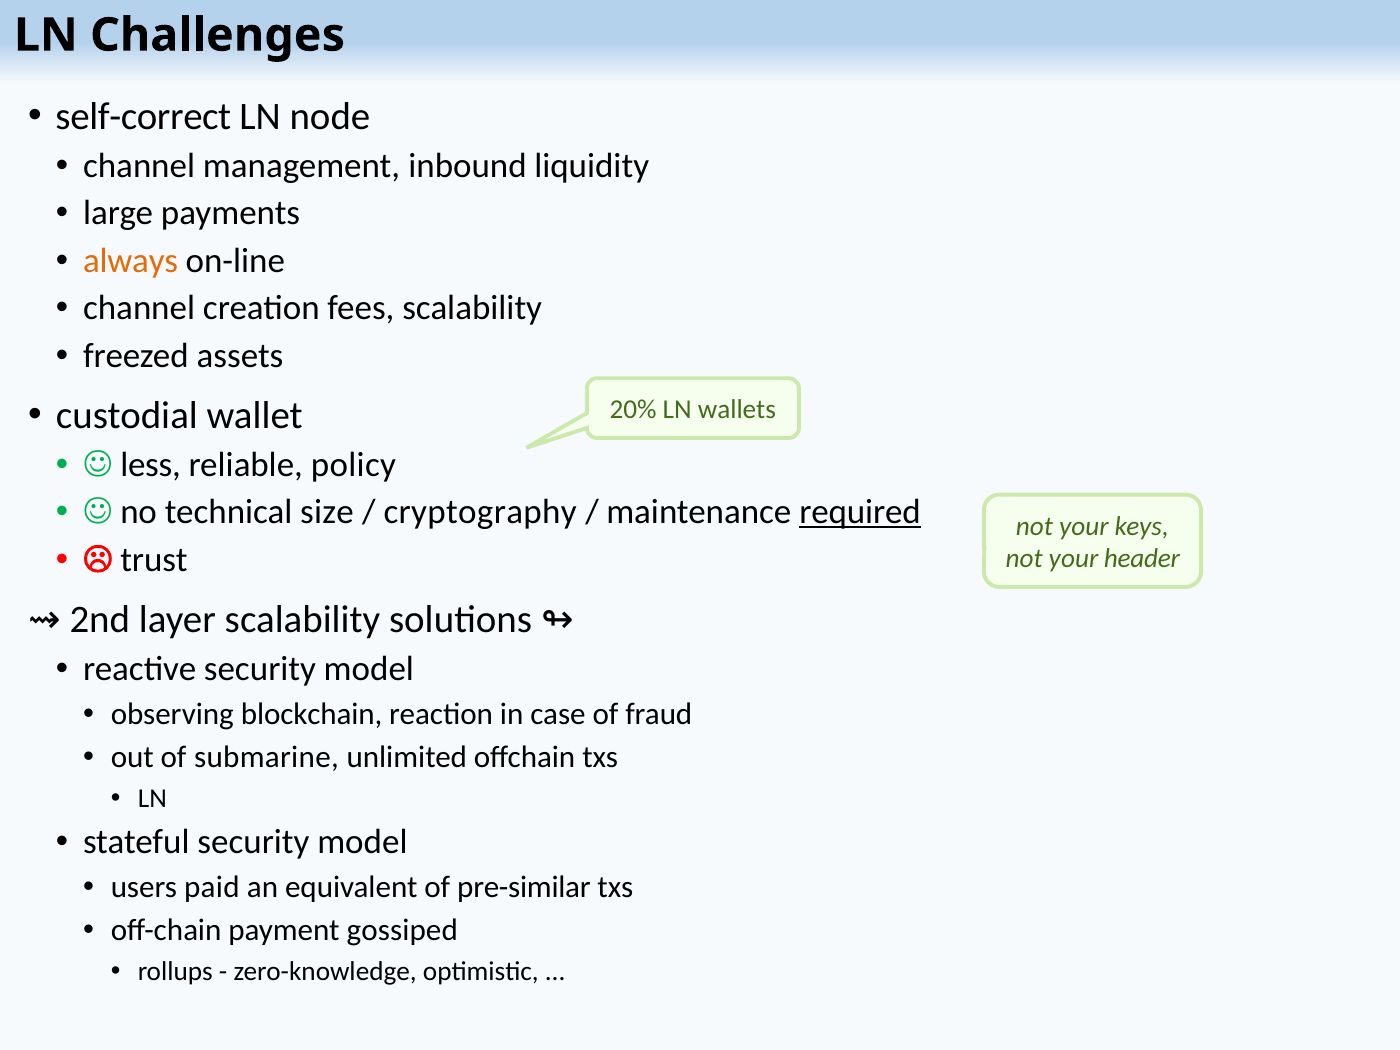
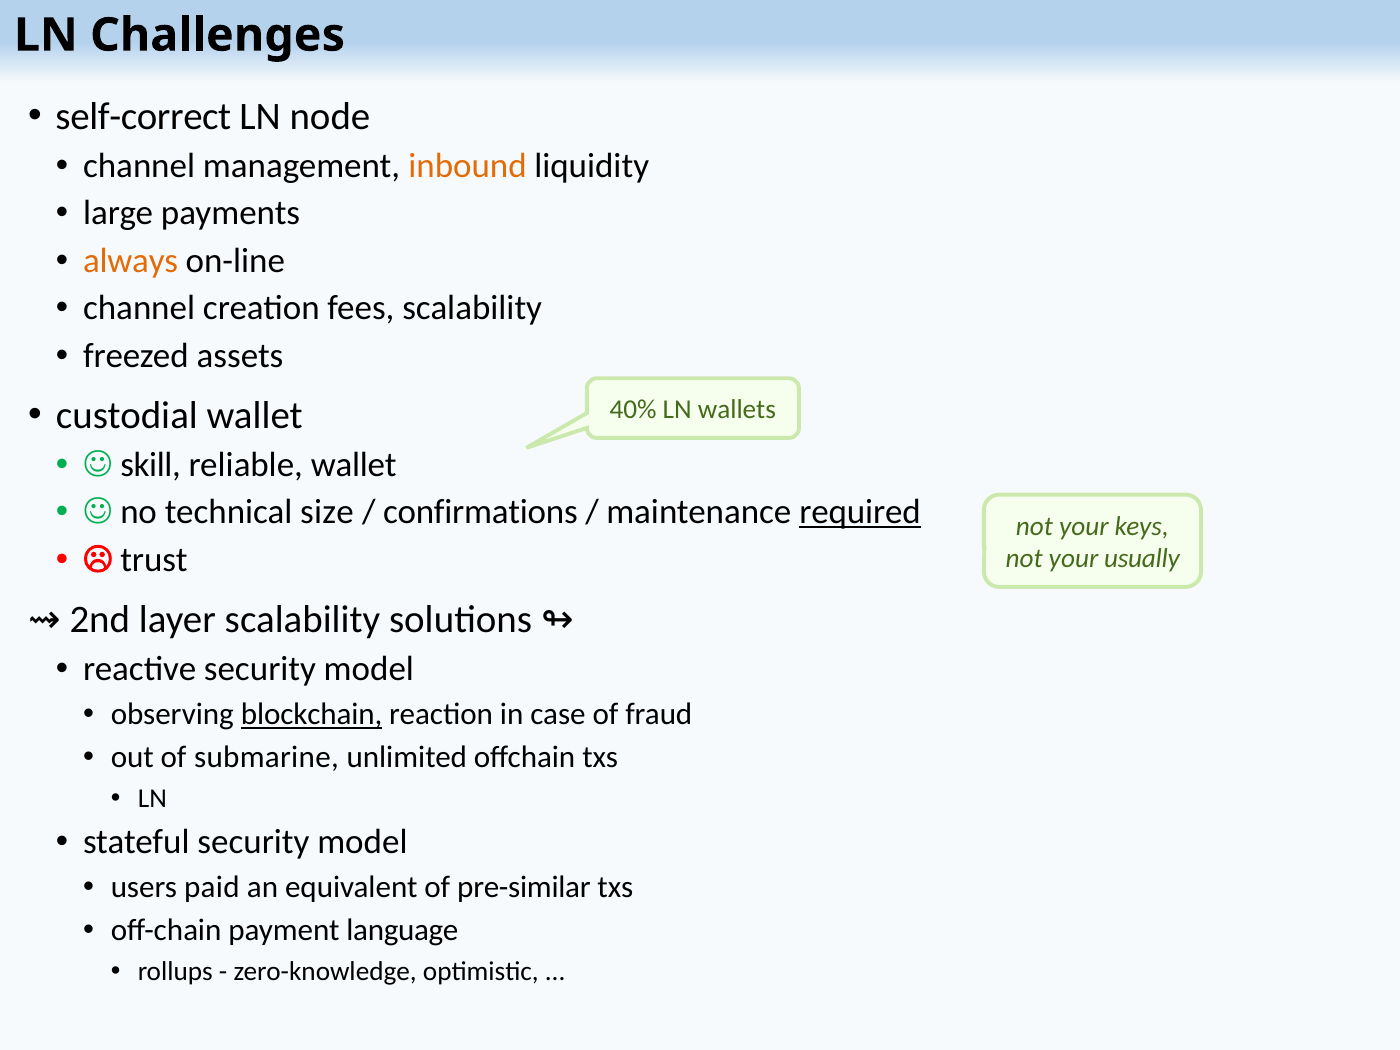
inbound colour: black -> orange (468, 166)
20%: 20% -> 40% (633, 410)
less: less -> skill (151, 465)
reliable policy: policy -> wallet (354, 465)
cryptography: cryptography -> confirmations (480, 512)
header: header -> usually (1142, 559)
blockchain underline: none -> present (312, 714)
gossiped: gossiped -> language (402, 931)
